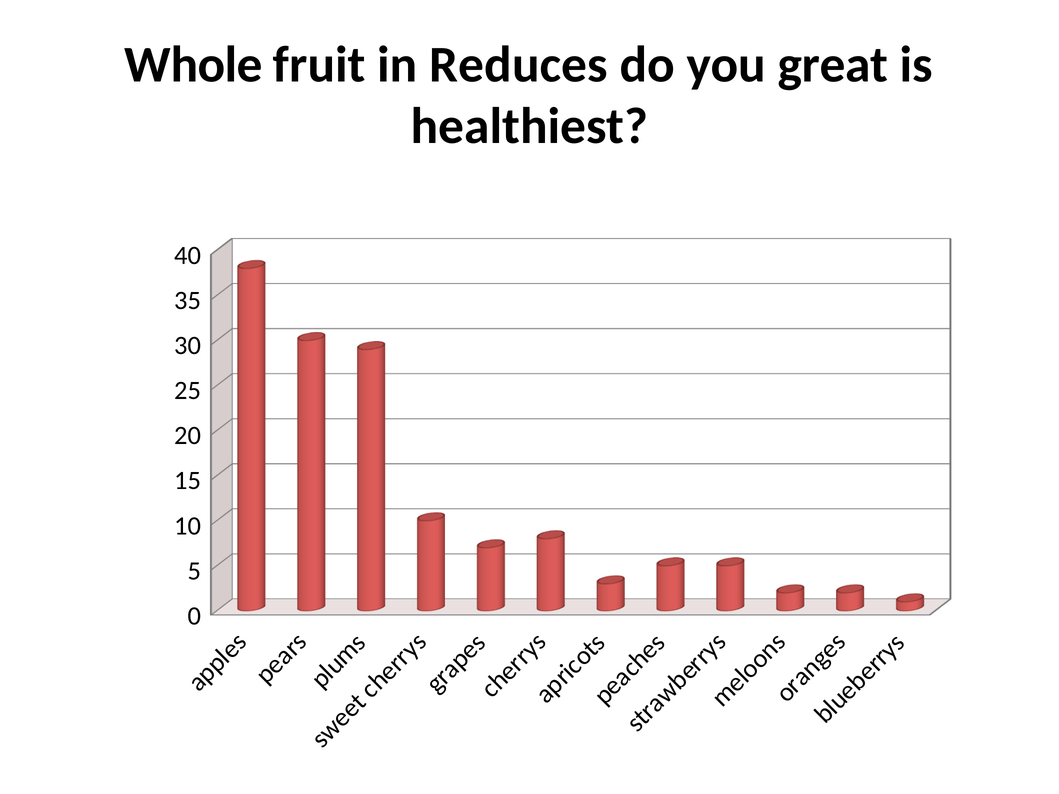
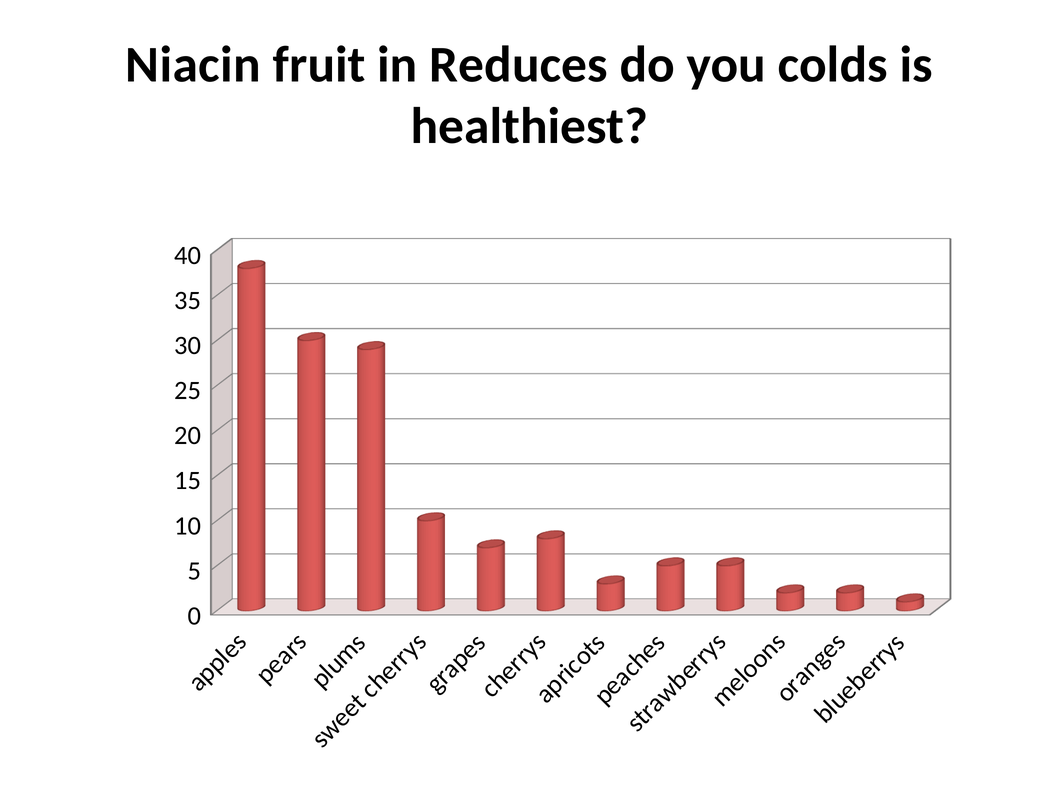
Whole: Whole -> Niacin (193, 65)
great: great -> colds (833, 65)
